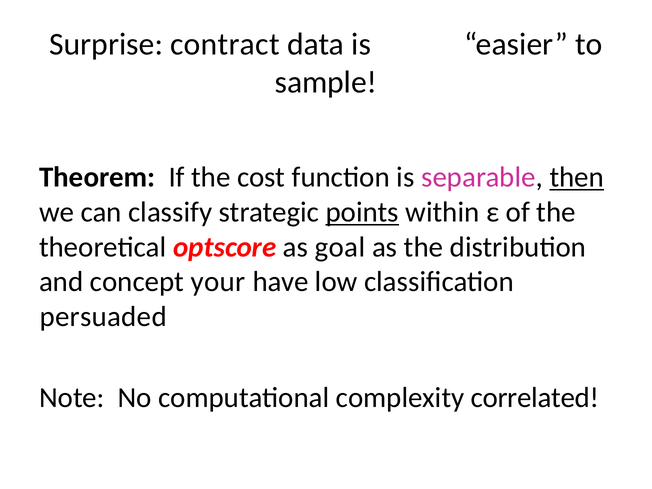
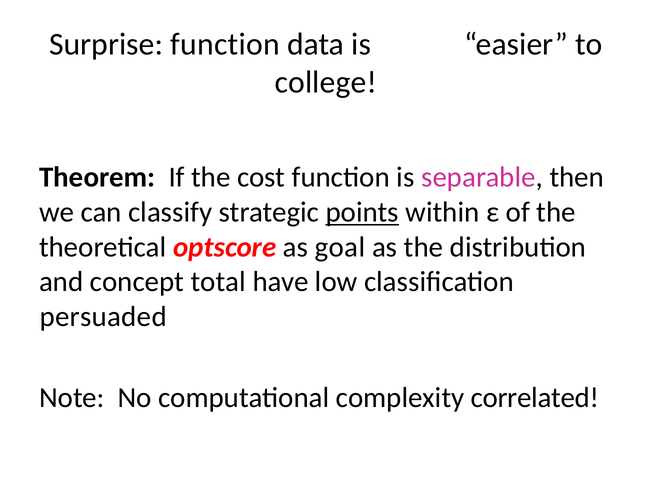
Surprise contract: contract -> function (225, 44)
sample: sample -> college (326, 82)
then underline: present -> none (577, 177)
your: your -> total (218, 282)
